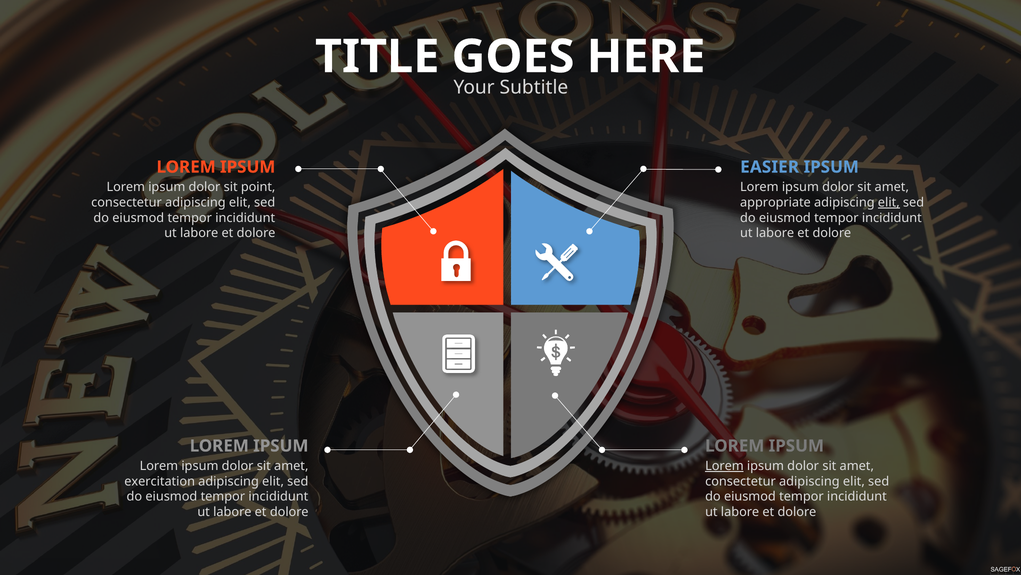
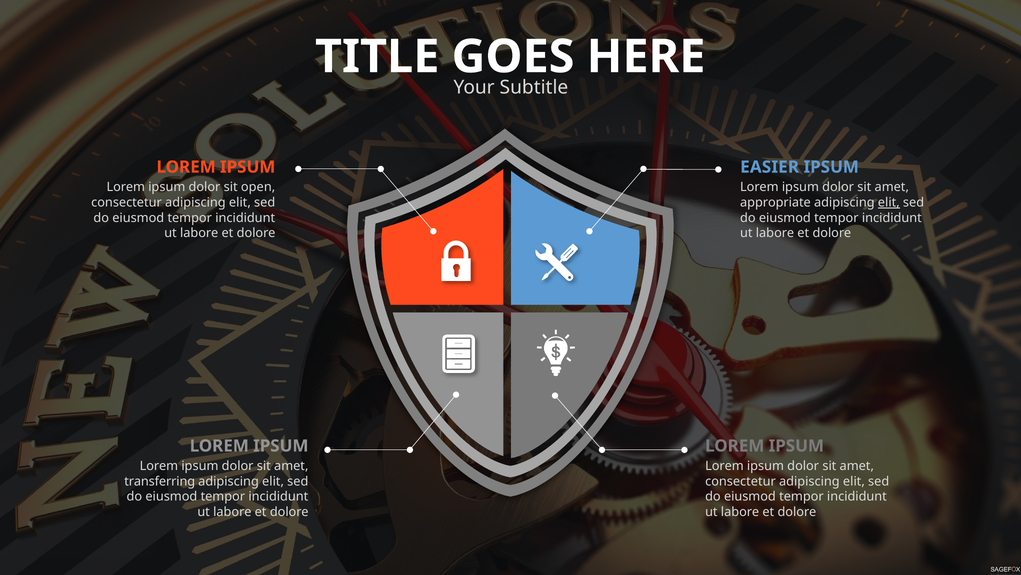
point: point -> open (258, 187)
Lorem underline: present -> none (724, 466)
exercitation: exercitation -> transferring (160, 481)
